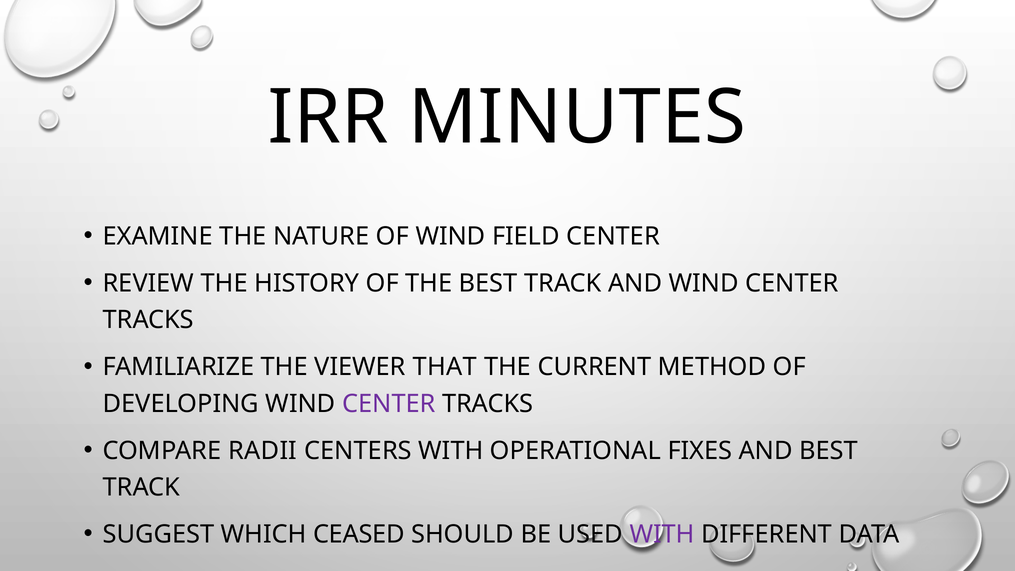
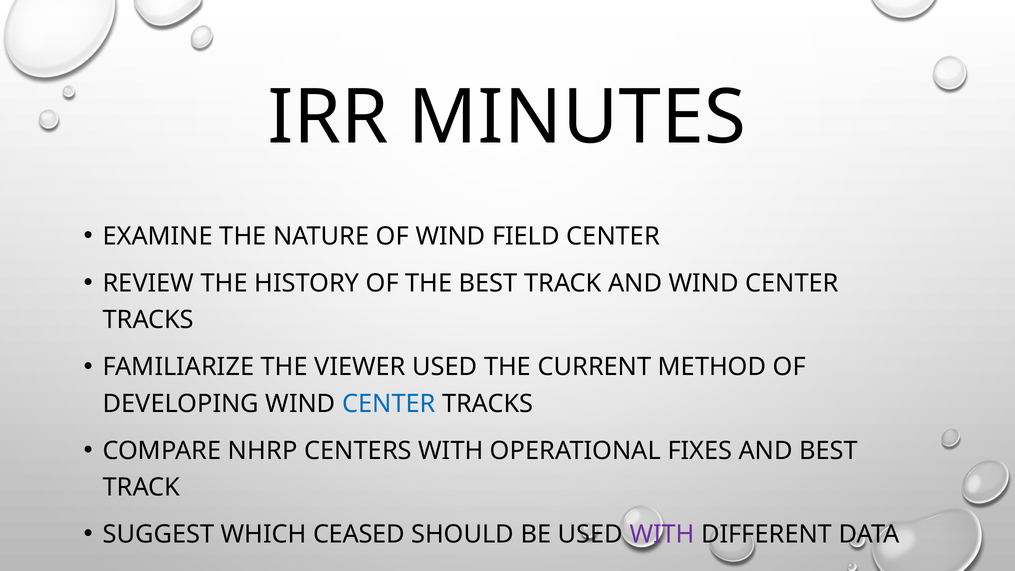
VIEWER THAT: THAT -> USED (445, 367)
CENTER colour: purple -> blue (389, 404)
RADII: RADII -> NHRP (263, 451)
